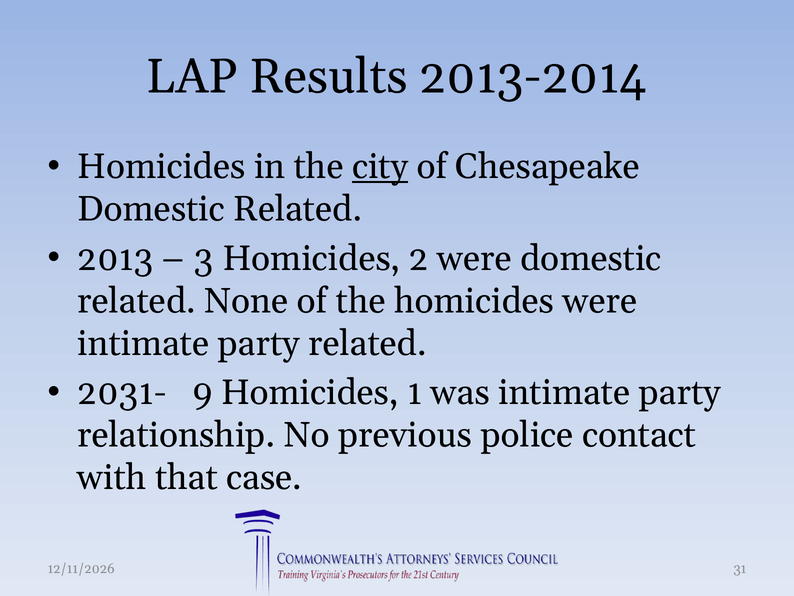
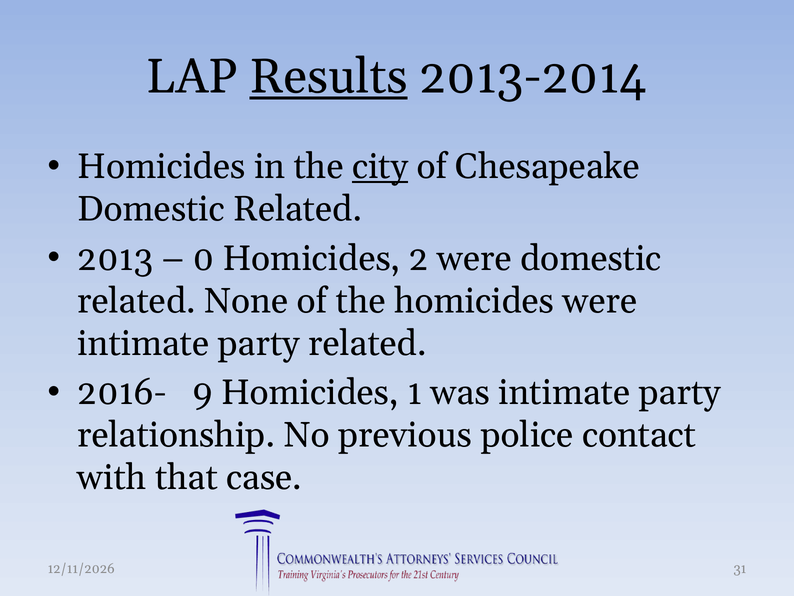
Results underline: none -> present (329, 77)
3: 3 -> 0 (204, 258)
2031-: 2031- -> 2016- (122, 392)
